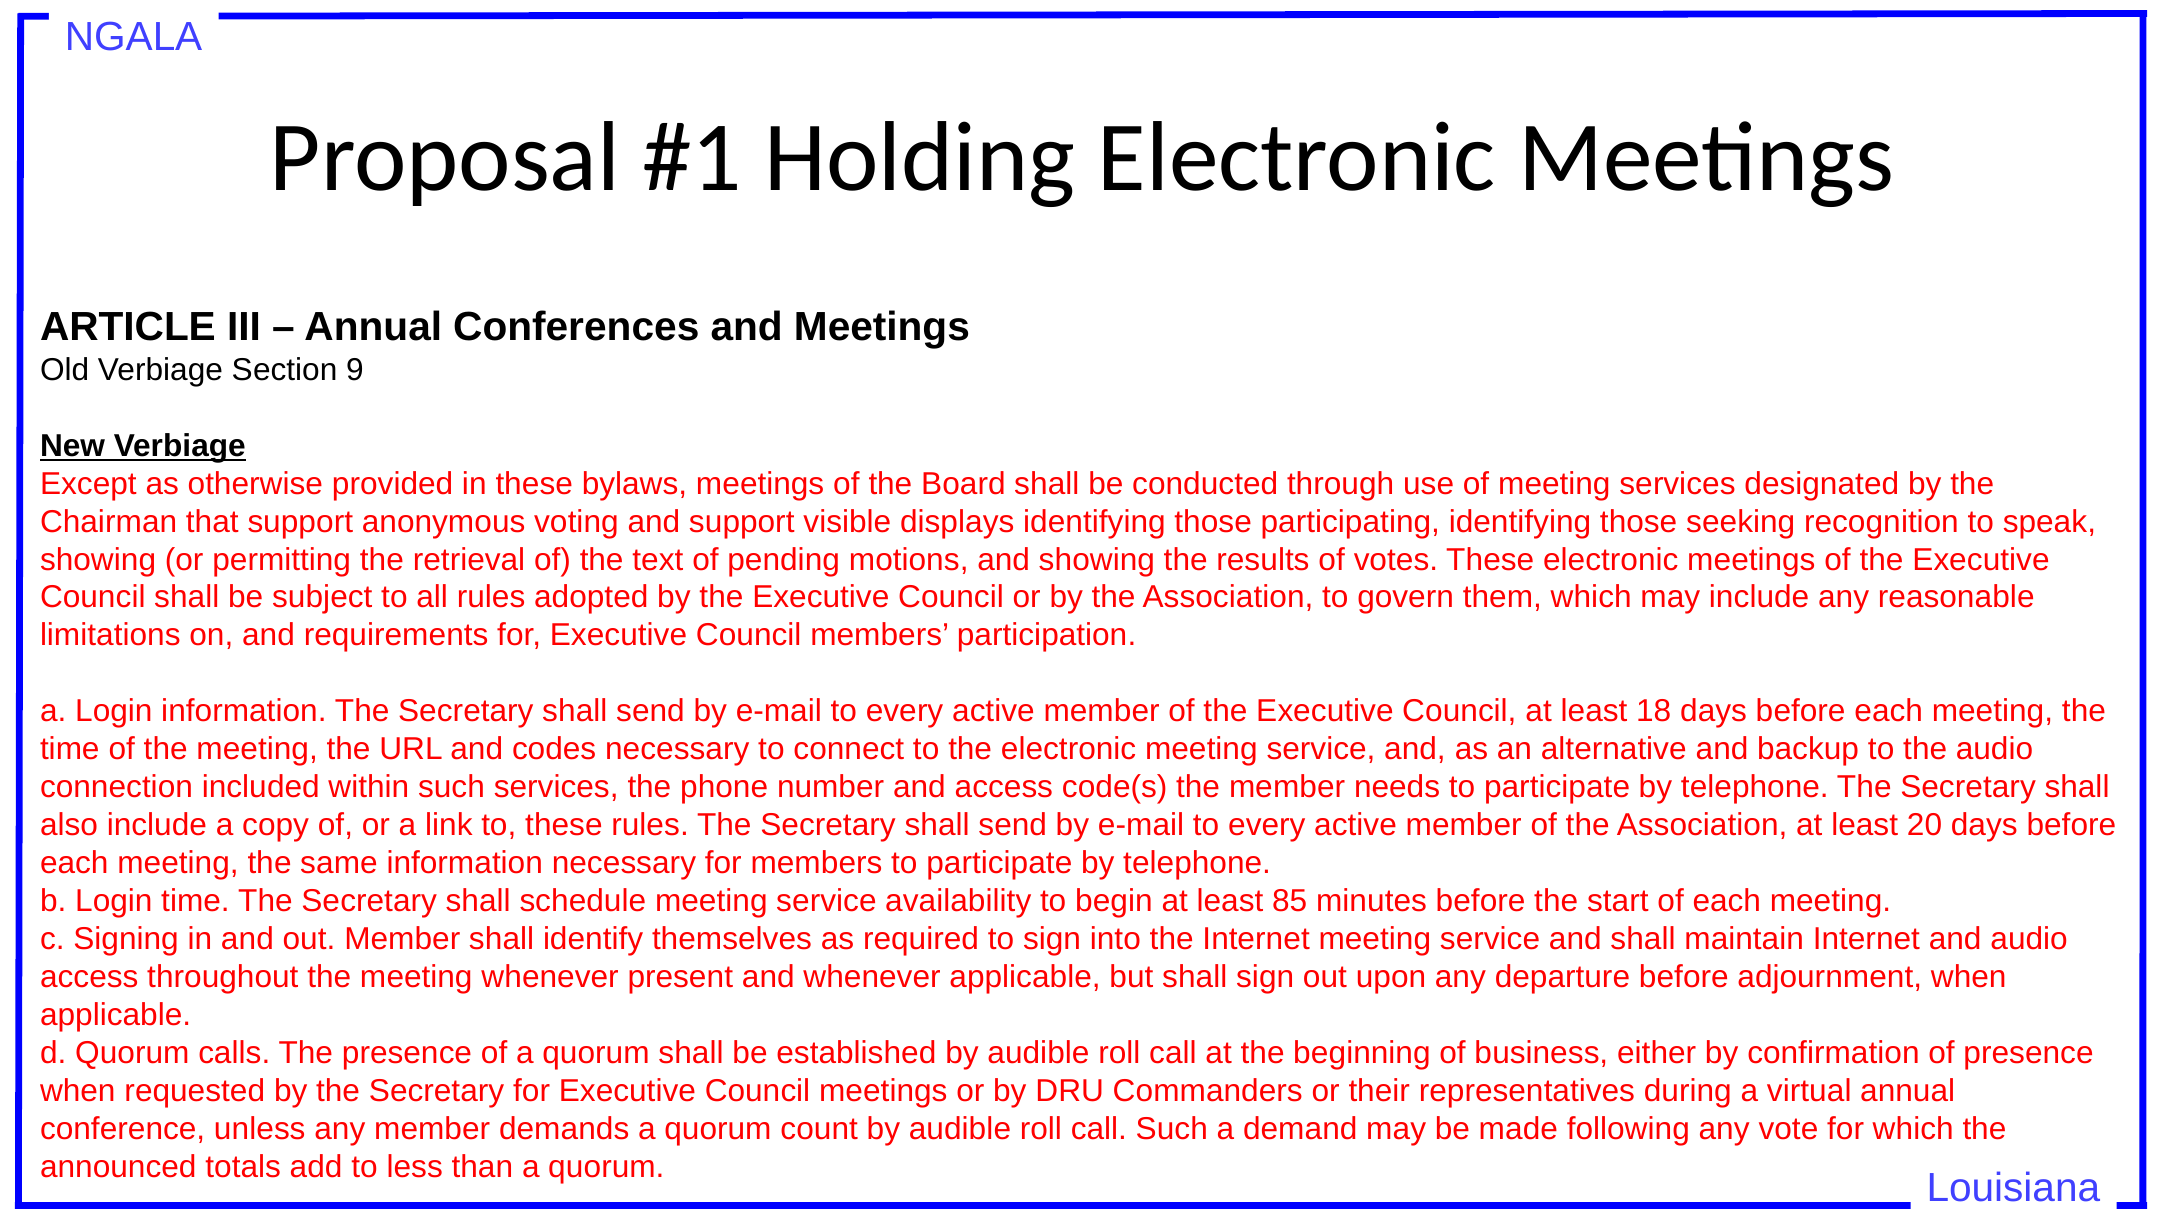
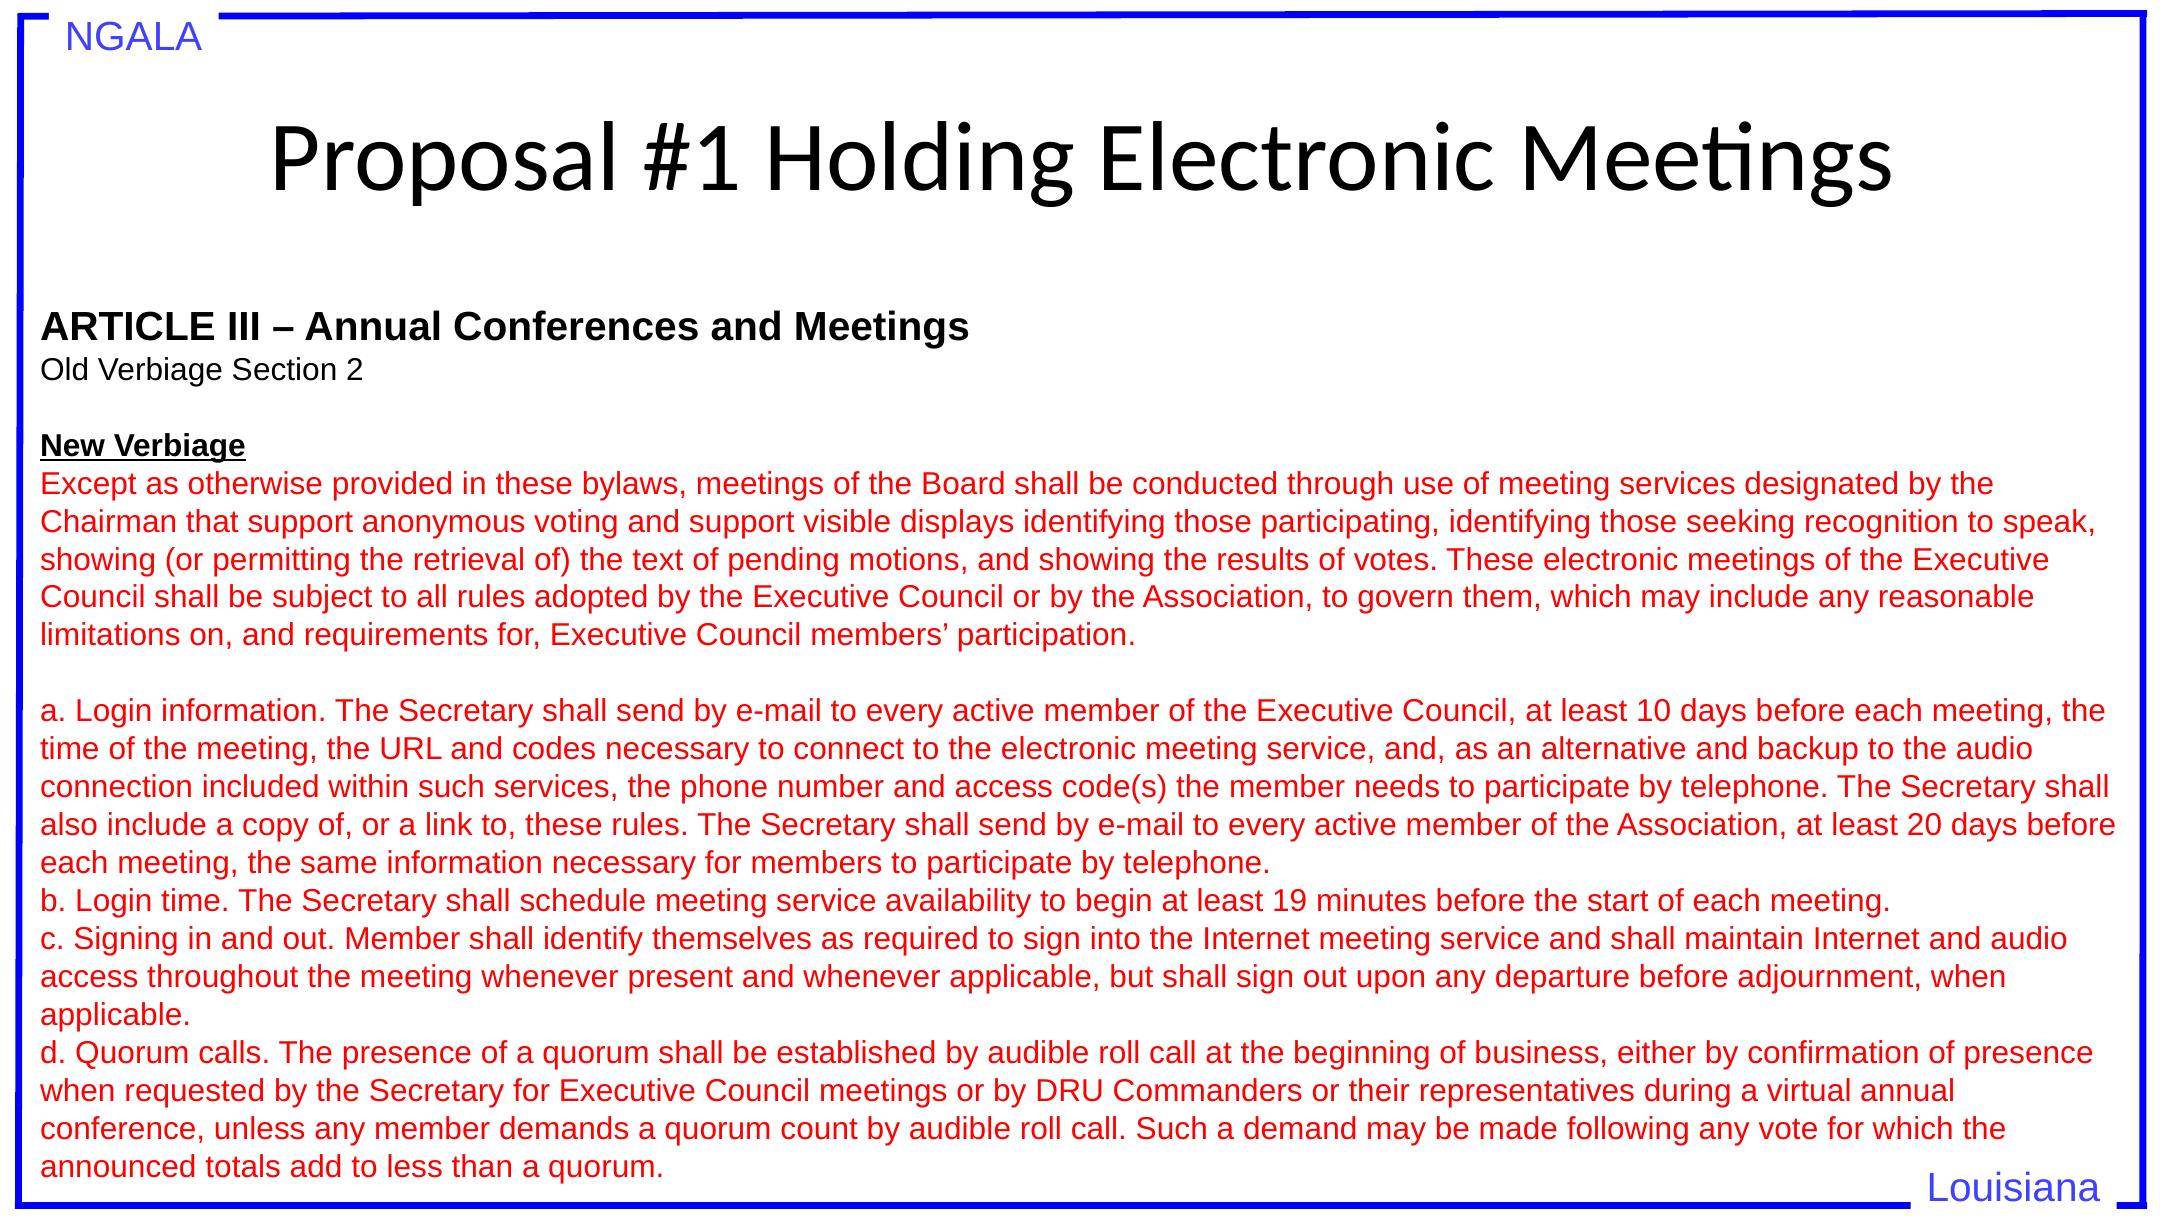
9: 9 -> 2 (355, 370)
18: 18 -> 10 (1654, 711)
85: 85 -> 19 (1290, 901)
